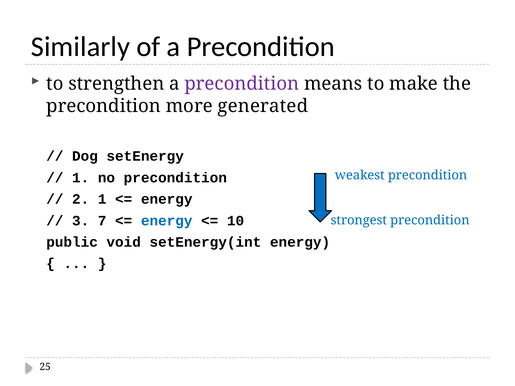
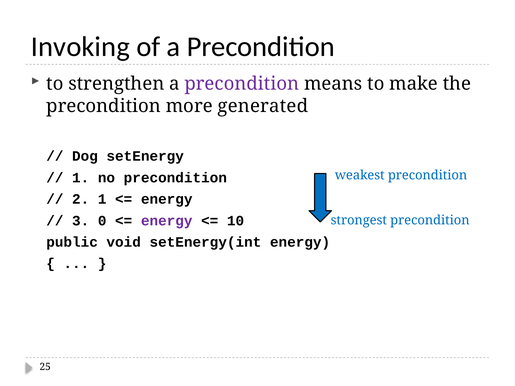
Similarly: Similarly -> Invoking (80, 47)
7: 7 -> 0 (102, 221)
energy colour: blue -> purple (167, 221)
